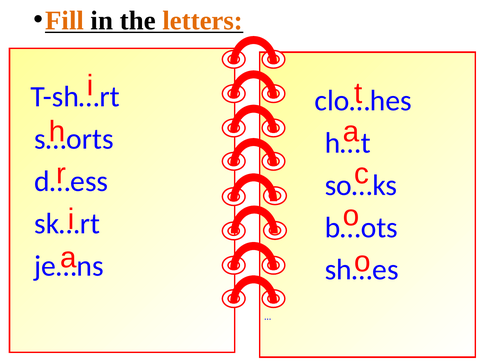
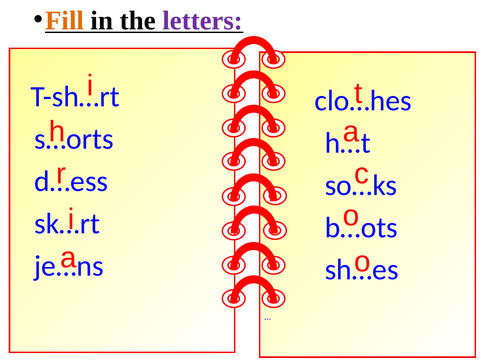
letters colour: orange -> purple (203, 20)
